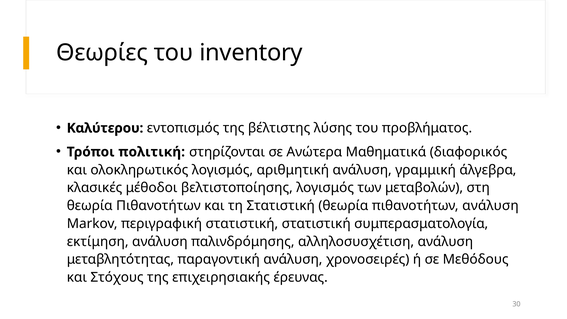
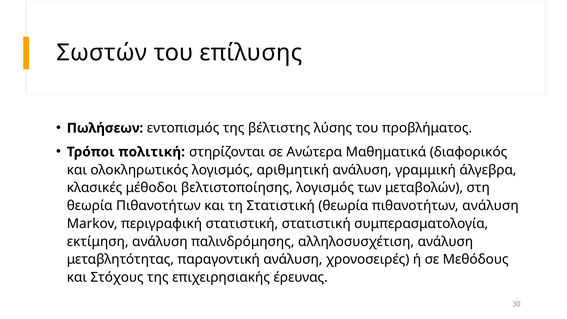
Θεωρίες: Θεωρίες -> Σωστών (102, 53)
inventory: inventory -> επίλυσης (251, 53)
Καλύτερου: Καλύτερου -> Πωλήσεων (105, 128)
